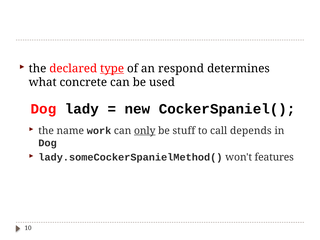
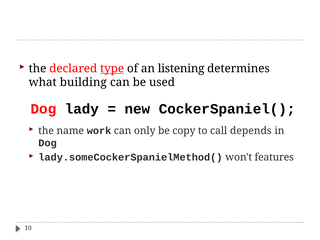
respond: respond -> listening (181, 69)
concrete: concrete -> building (83, 82)
only underline: present -> none (145, 131)
stuff: stuff -> copy (184, 131)
